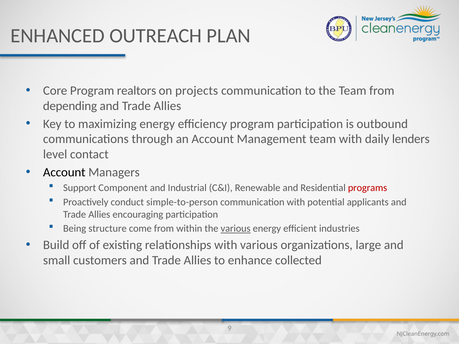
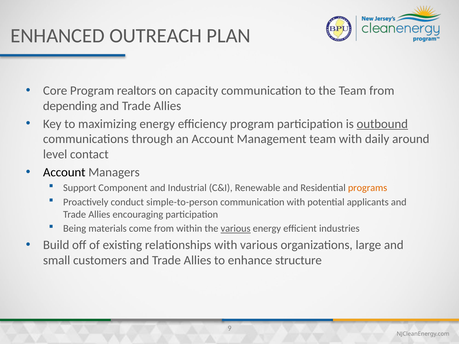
projects: projects -> capacity (197, 91)
outbound underline: none -> present (382, 124)
lenders: lenders -> around (411, 139)
programs colour: red -> orange (368, 188)
structure: structure -> materials (108, 229)
collected: collected -> structure (298, 261)
